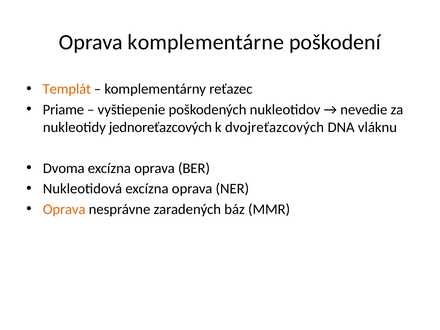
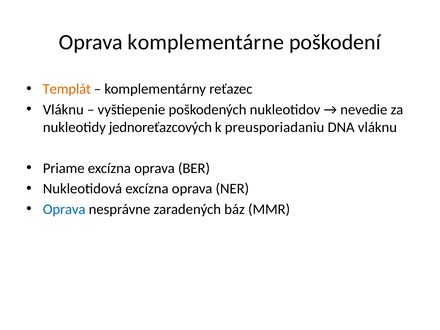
Priame: Priame -> Vláknu (63, 110)
dvojreťazcových: dvojreťazcových -> preusporiadaniu (275, 127)
Dvoma: Dvoma -> Priame (64, 168)
Oprava colour: orange -> blue (64, 209)
